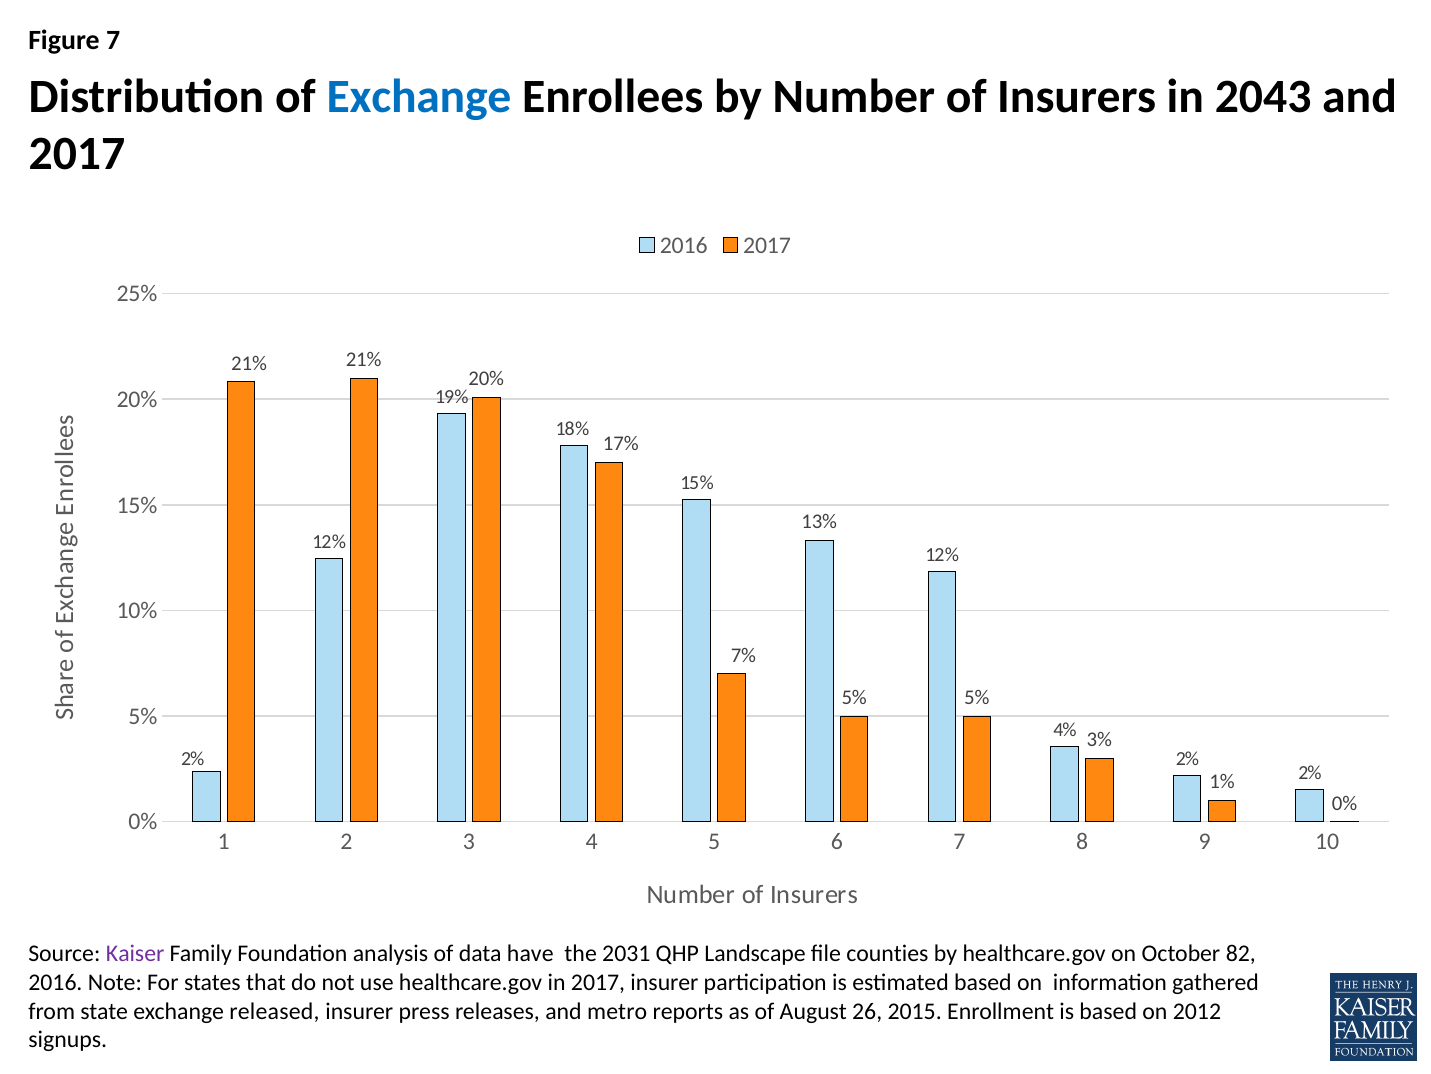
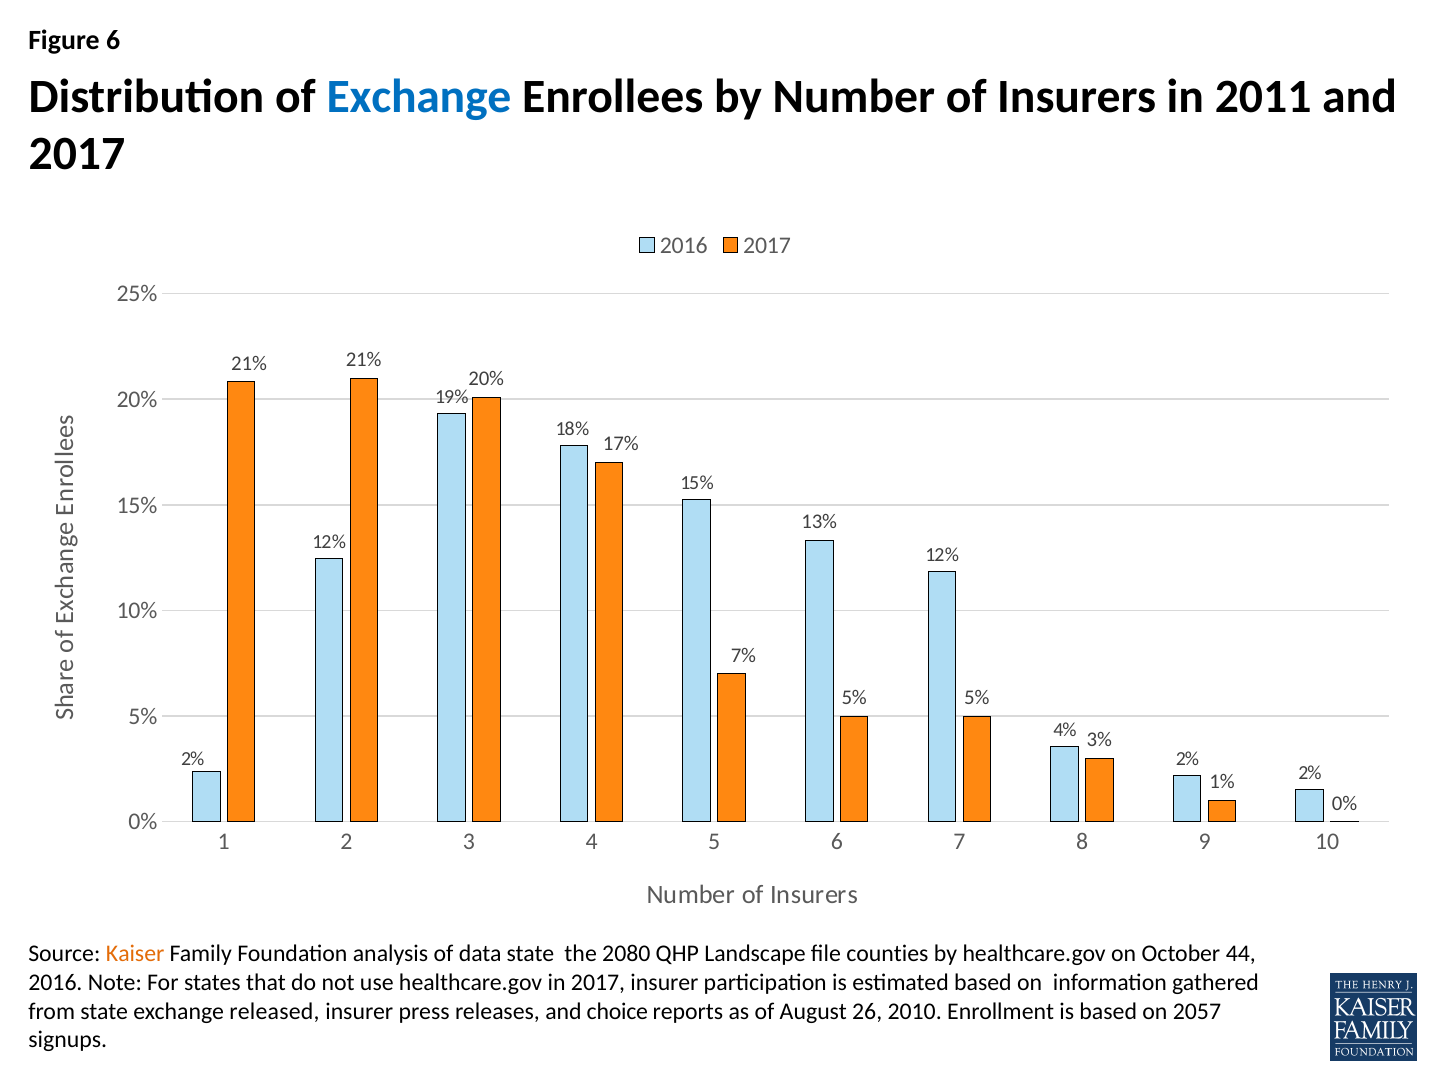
7: 7 -> 6 (113, 40)
2043: 2043 -> 2011 (1263, 96)
Kaiser colour: purple -> orange (135, 953)
data have: have -> state (530, 953)
2031: 2031 -> 2080 (626, 953)
82: 82 -> 44 (1241, 953)
metro: metro -> choice (617, 1011)
2015: 2015 -> 2010 (915, 1011)
2012: 2012 -> 2057 (1197, 1011)
